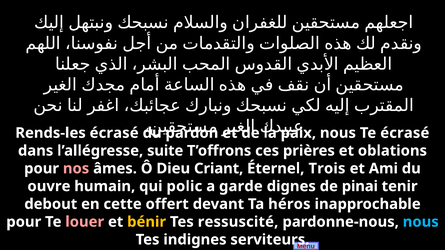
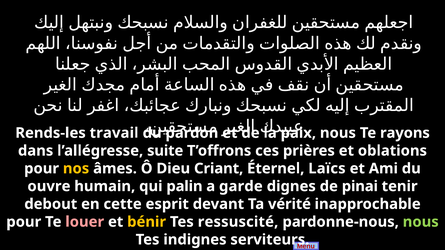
Rends-les écrasé: écrasé -> travail (114, 133)
Te écrasé: écrasé -> rayons (405, 133)
nos colour: pink -> yellow (76, 169)
Trois: Trois -> Laïcs (327, 169)
polic: polic -> palin (184, 187)
offert: offert -> esprit (167, 204)
héros: héros -> vérité (289, 204)
nous colour: light blue -> light green (421, 222)
